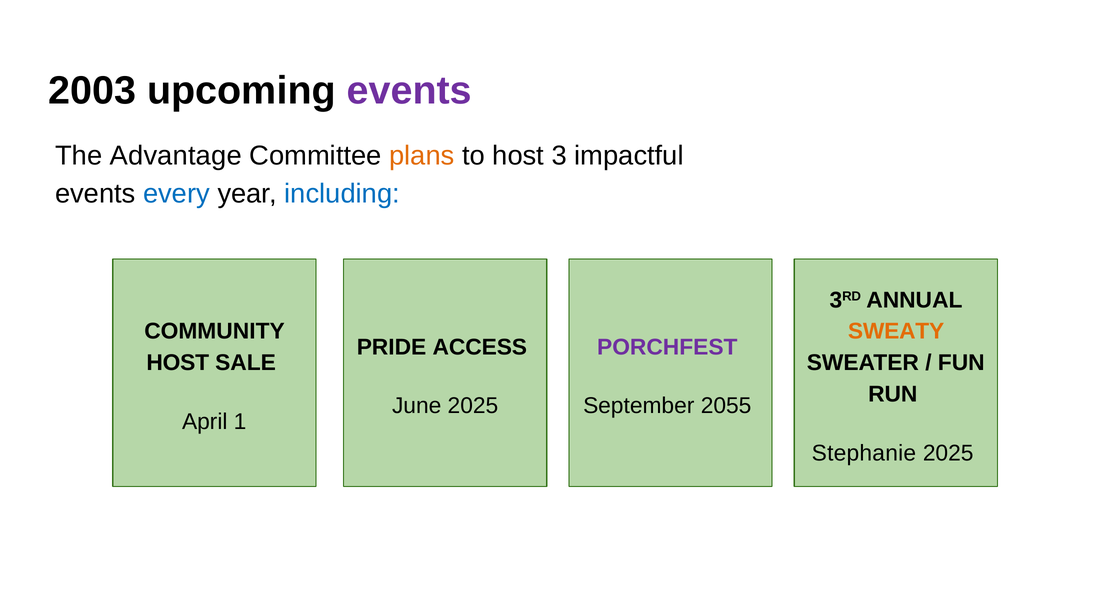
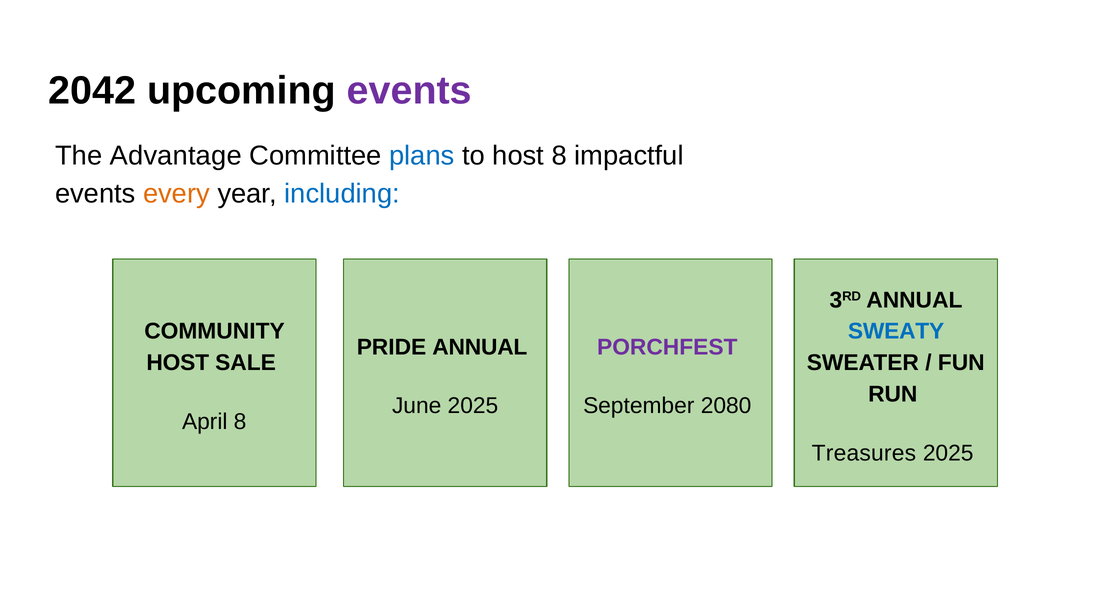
2003: 2003 -> 2042 (92, 91)
plans colour: orange -> blue (422, 156)
host 3: 3 -> 8 (559, 156)
every colour: blue -> orange (177, 194)
SWEATY colour: orange -> blue (896, 332)
PRIDE ACCESS: ACCESS -> ANNUAL (480, 347)
2055: 2055 -> 2080 (726, 406)
April 1: 1 -> 8 (240, 422)
Stephanie: Stephanie -> Treasures (864, 453)
